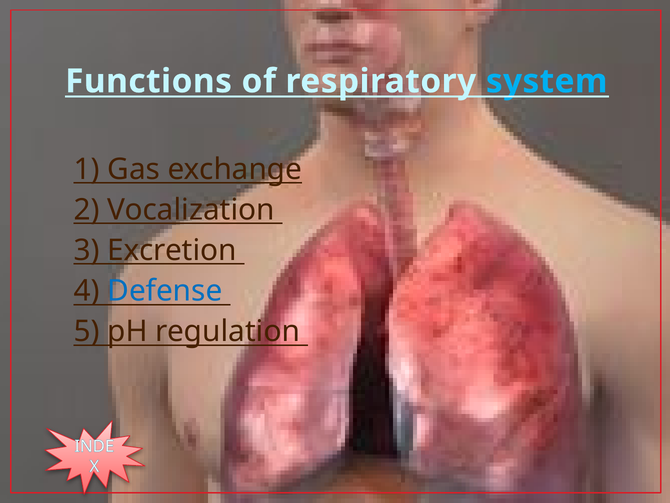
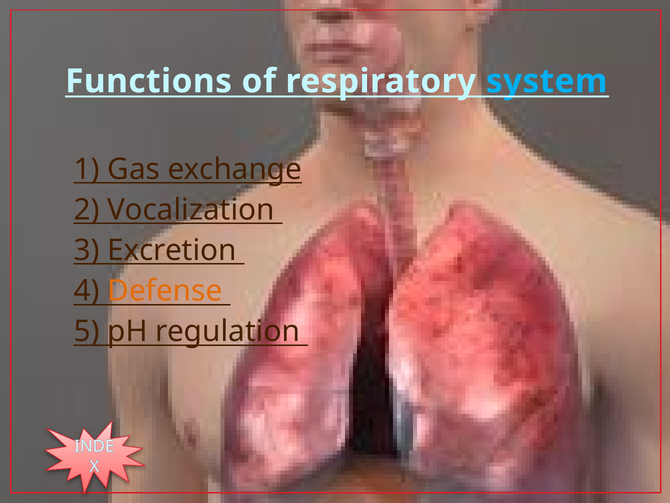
Defense colour: blue -> orange (165, 291)
